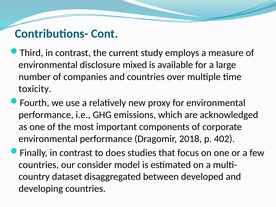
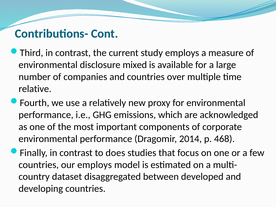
toxicity: toxicity -> relative (35, 89)
2018: 2018 -> 2014 (190, 139)
402: 402 -> 468 (224, 139)
our consider: consider -> employs (95, 165)
